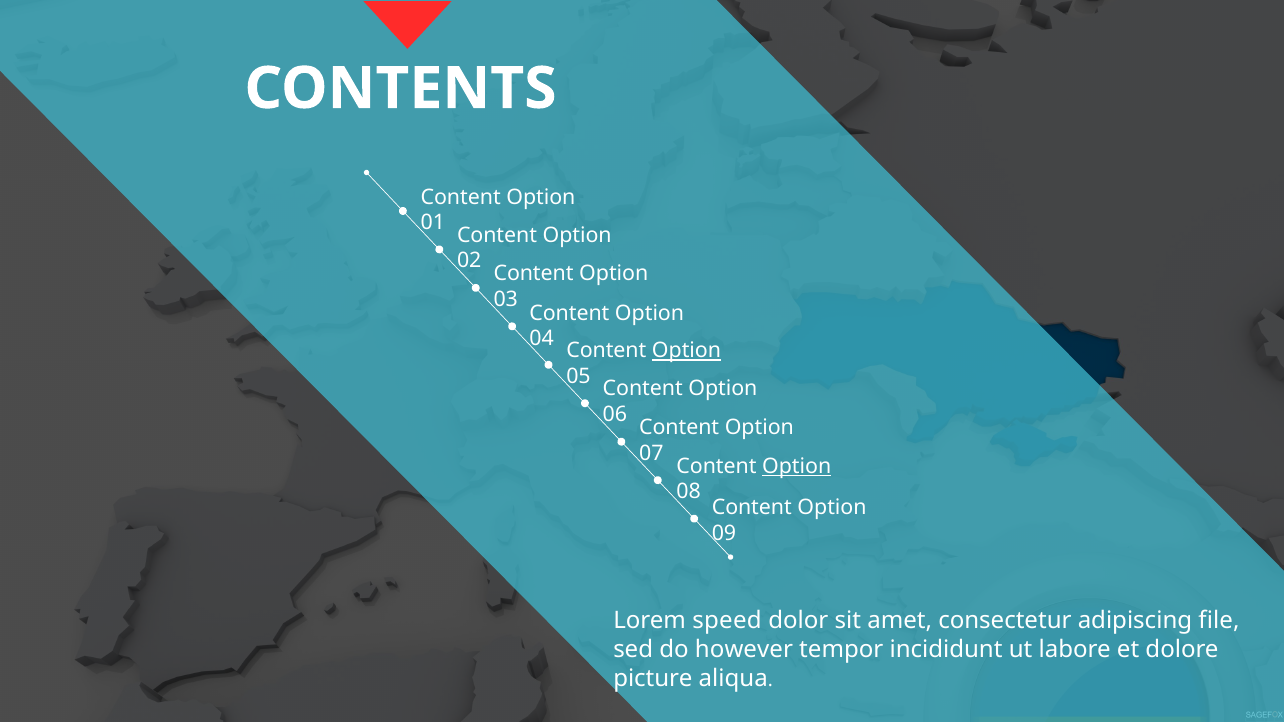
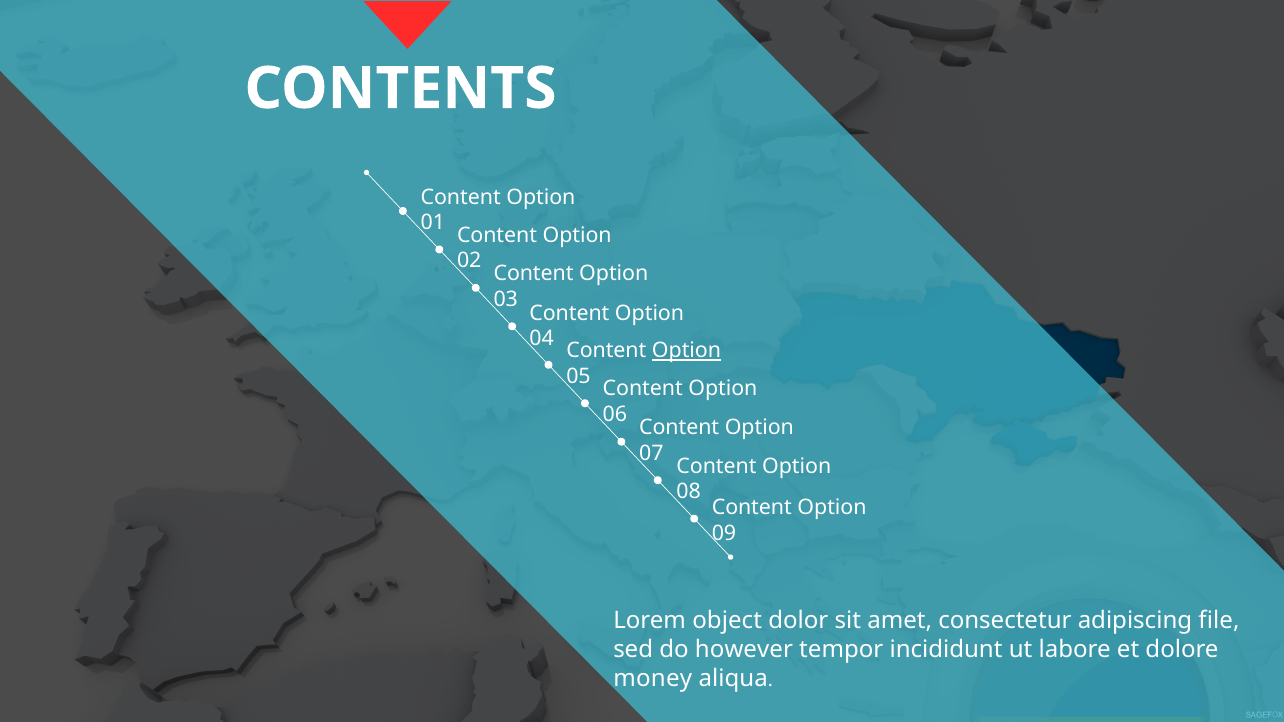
Option underline: present -> none (797, 466)
speed: speed -> object (727, 621)
picture: picture -> money (653, 679)
